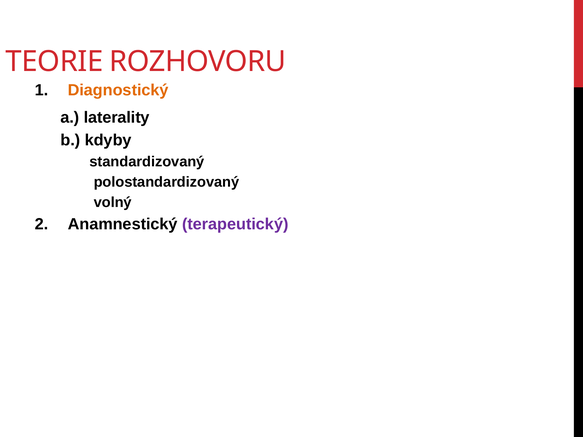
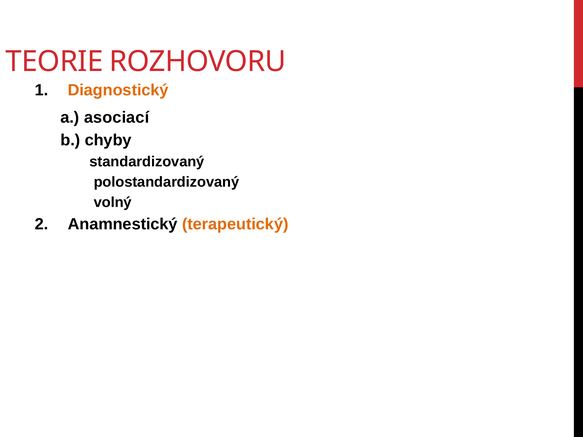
laterality: laterality -> asociací (117, 118)
kdyby: kdyby -> chyby (108, 140)
terapeutický colour: purple -> orange (235, 224)
